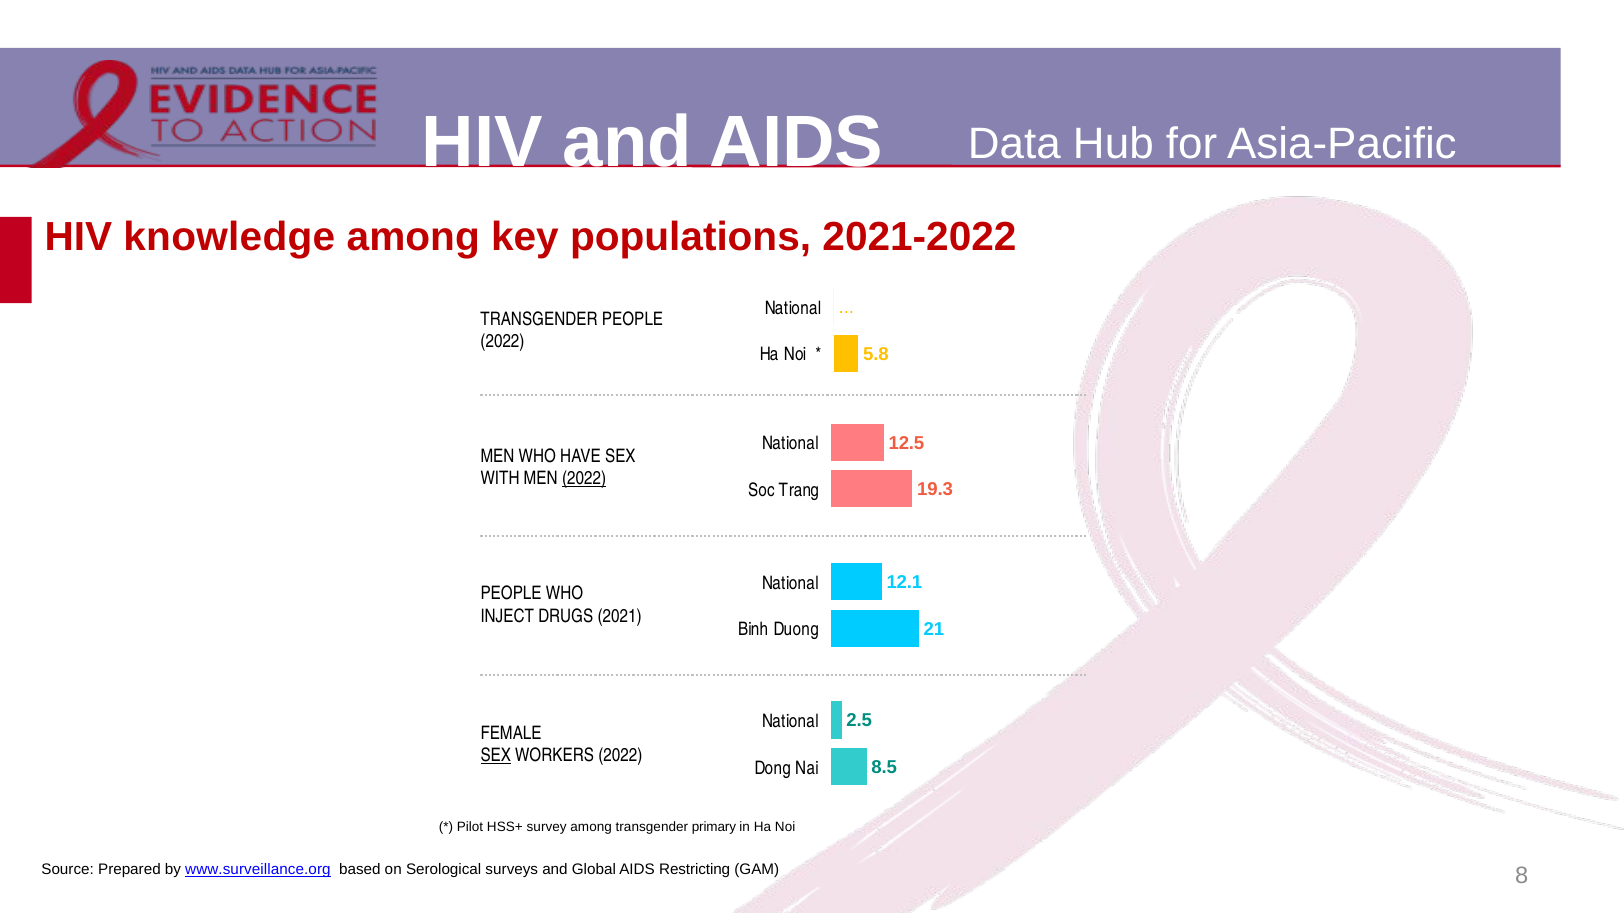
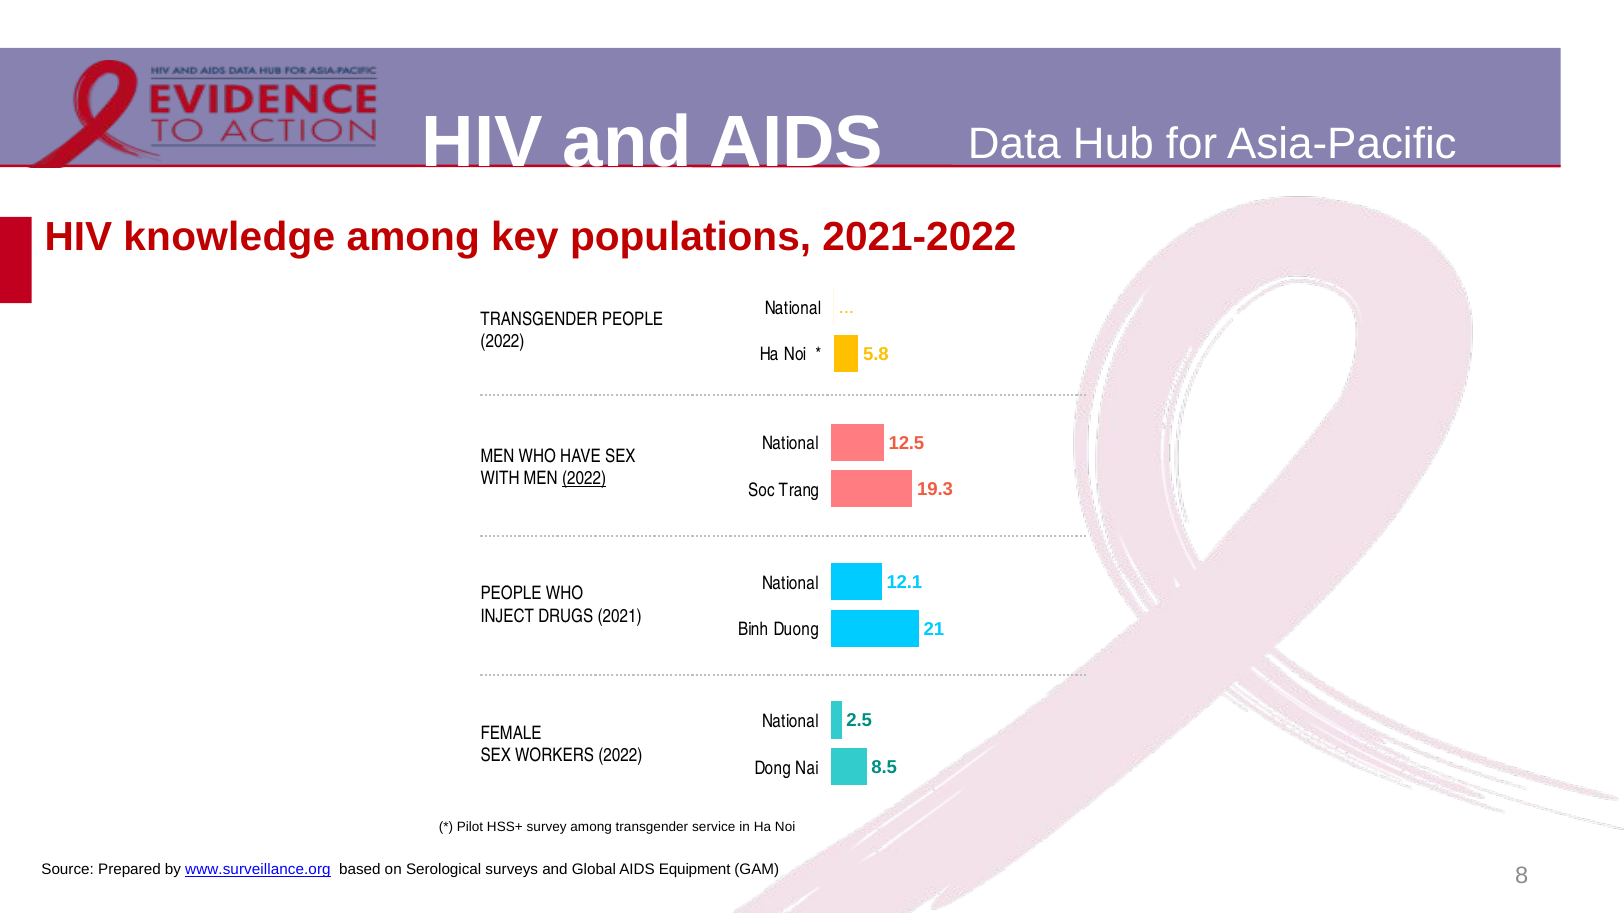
SEX underline: present -> none (496, 756)
primary: primary -> service (714, 828)
Restricting: Restricting -> Equipment (695, 870)
